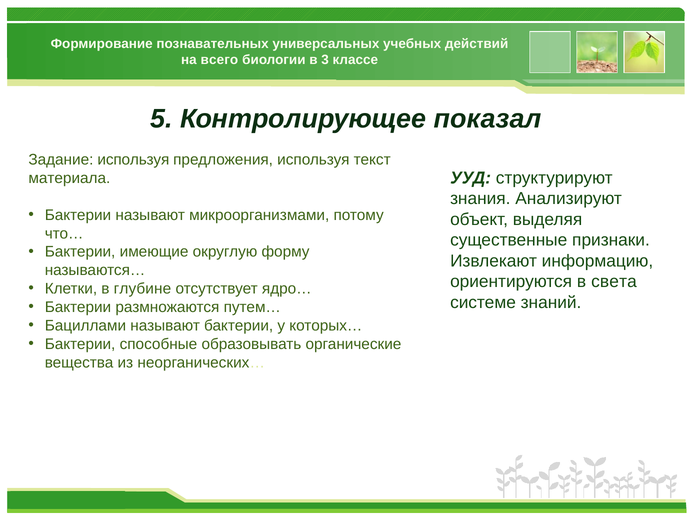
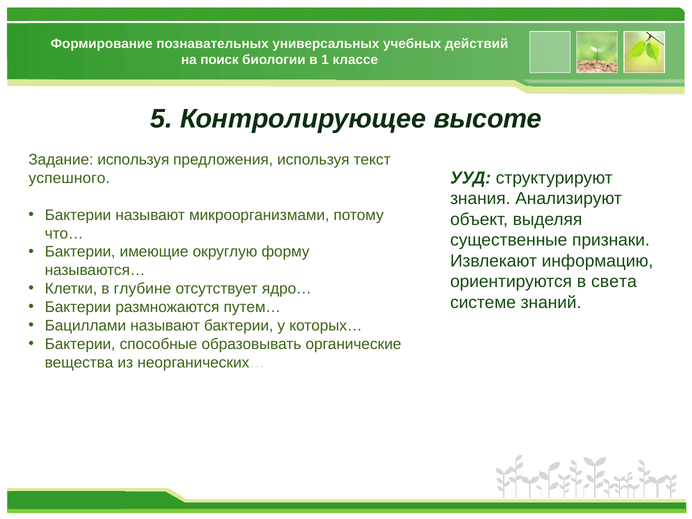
всего: всего -> поиск (220, 60)
3: 3 -> 1 (325, 60)
показал: показал -> высоте (488, 119)
материала: материала -> успешного (69, 178)
